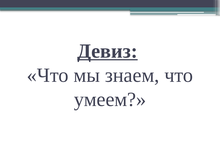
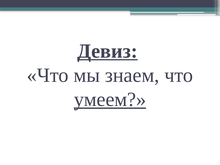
умеем underline: none -> present (110, 100)
